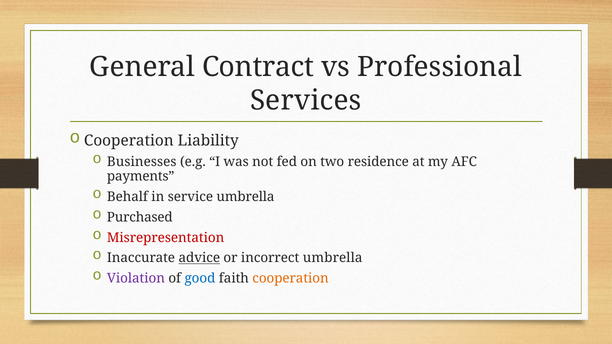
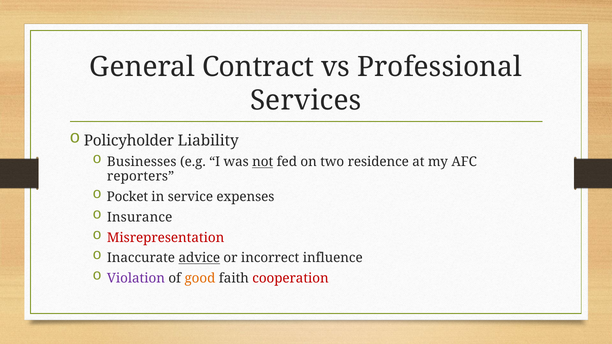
Cooperation: Cooperation -> Policyholder (129, 141)
not underline: none -> present (263, 162)
payments: payments -> reporters (141, 177)
Behalf: Behalf -> Pocket (127, 197)
service umbrella: umbrella -> expenses (245, 197)
Purchased: Purchased -> Insurance (140, 217)
incorrect umbrella: umbrella -> influence (333, 258)
good colour: blue -> orange (200, 279)
cooperation colour: orange -> red (290, 279)
